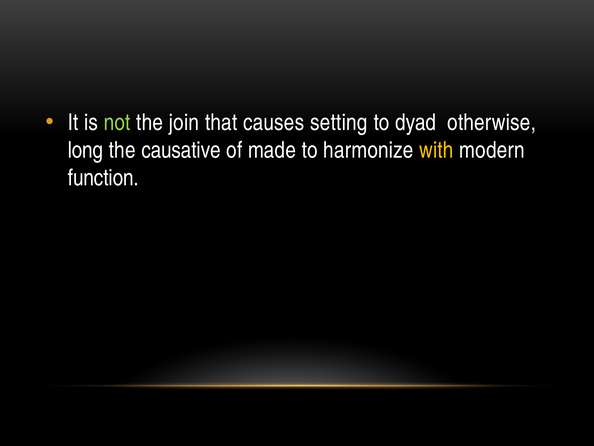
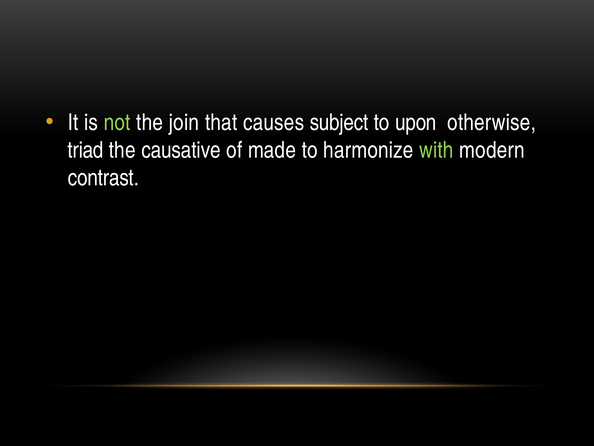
setting: setting -> subject (339, 122)
dyad: dyad -> upon (416, 122)
long: long -> triad (86, 150)
with colour: yellow -> light green (436, 150)
function: function -> contrast (103, 178)
